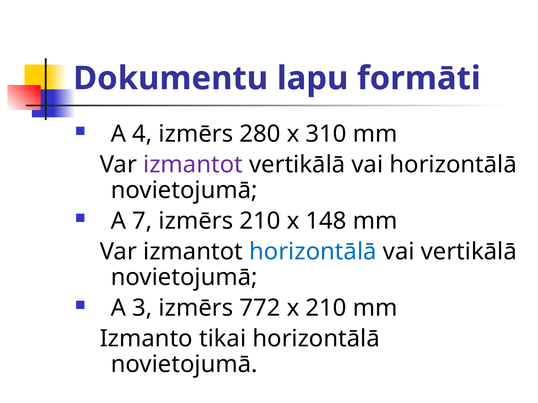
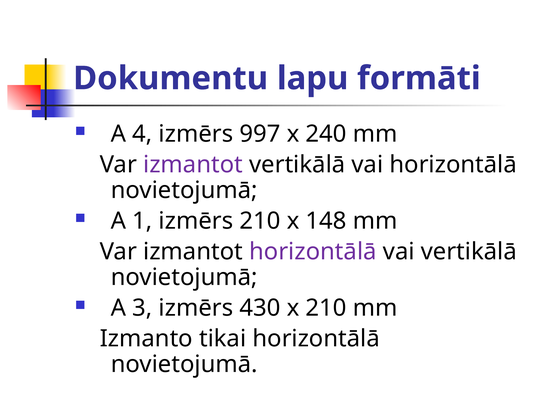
280: 280 -> 997 (260, 134)
310: 310 -> 240 (326, 134)
7: 7 -> 1 (142, 221)
horizontālā colour: blue -> purple (313, 252)
772: 772 -> 430 (260, 308)
